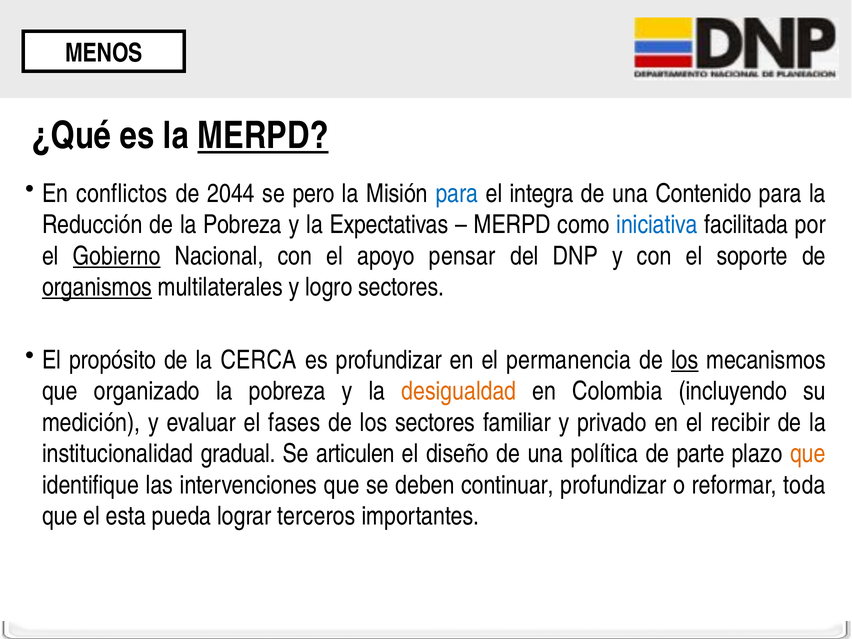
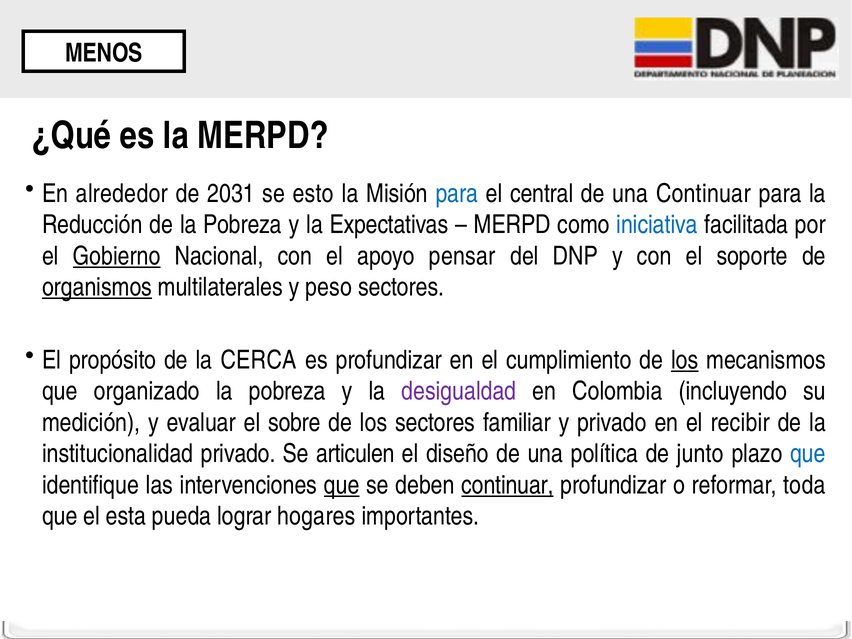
MERPD underline: present -> none (263, 136)
conflictos: conflictos -> alrededor (122, 194)
2044: 2044 -> 2031 (231, 194)
pero: pero -> esto (313, 194)
integra: integra -> central (542, 194)
una Contenido: Contenido -> Continuar (703, 194)
logro: logro -> peso (329, 287)
permanencia: permanencia -> cumplimiento (569, 360)
desigualdad colour: orange -> purple (459, 391)
fases: fases -> sobre (295, 423)
institucionalidad gradual: gradual -> privado (238, 454)
parte: parte -> junto (700, 454)
que colour: orange -> blue (808, 454)
que underline: none -> present (342, 485)
continuar underline: none -> present (507, 485)
terceros: terceros -> hogares (316, 516)
